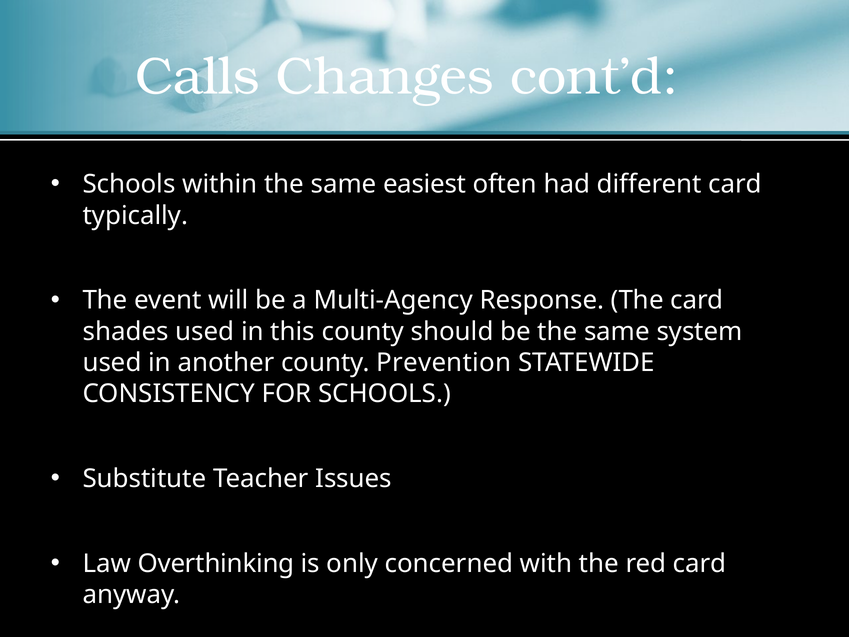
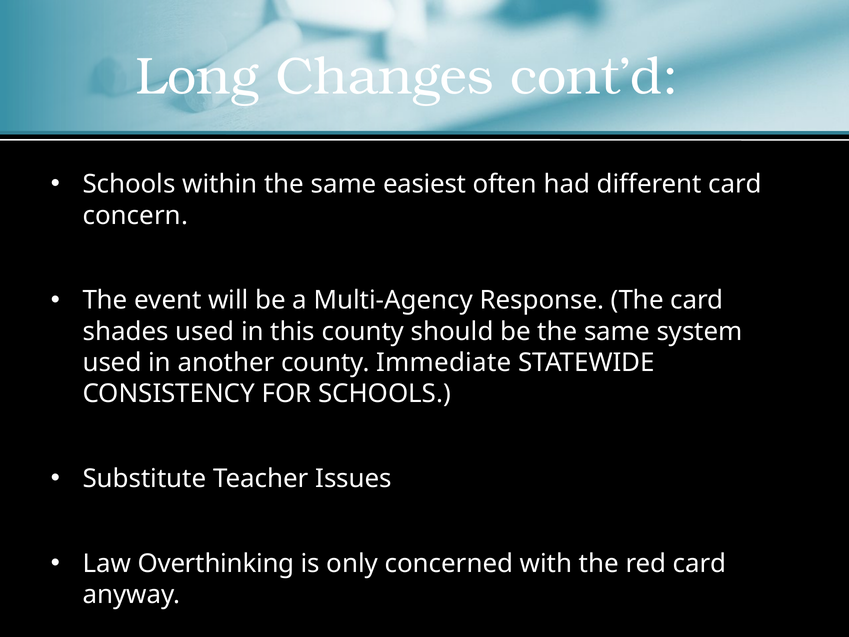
Calls: Calls -> Long (197, 77)
typically: typically -> concern (135, 215)
Prevention: Prevention -> Immediate (444, 363)
